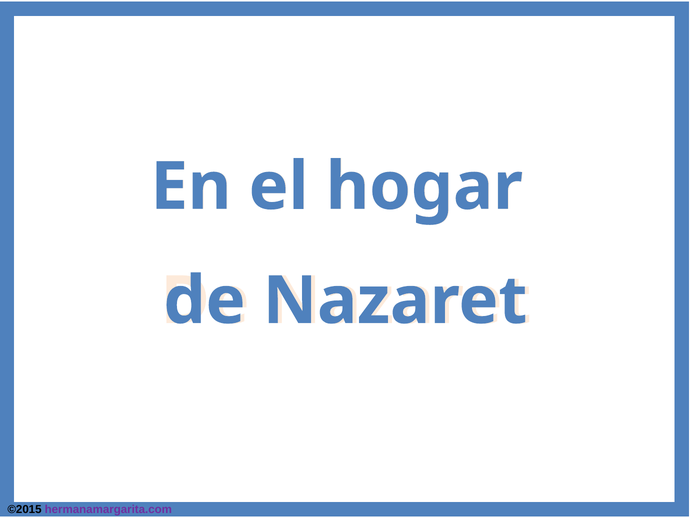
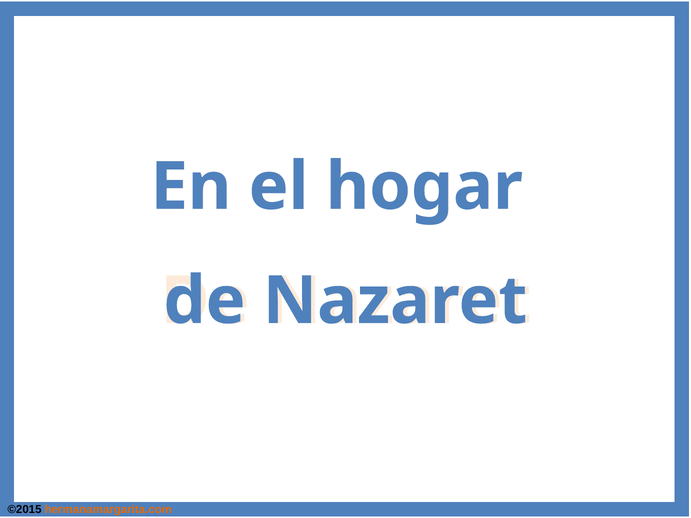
hermanamargarita.com colour: purple -> orange (108, 510)
